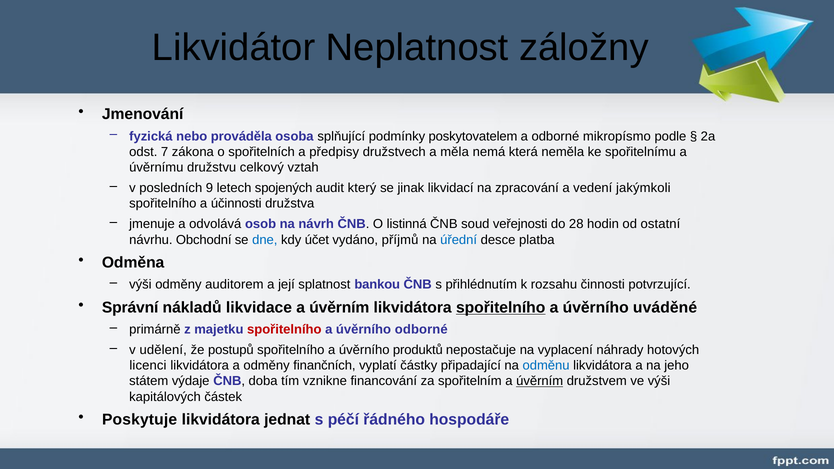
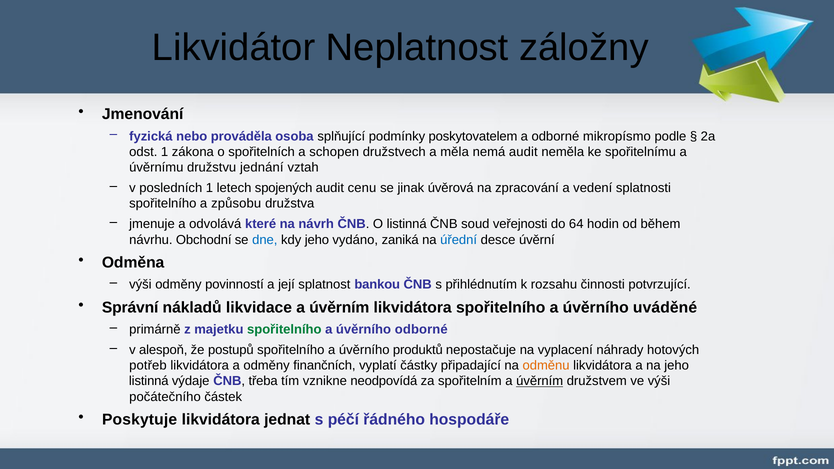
odst 7: 7 -> 1 (165, 152)
předpisy: předpisy -> schopen (334, 152)
nemá která: která -> audit (523, 152)
celkový: celkový -> jednání (262, 168)
posledních 9: 9 -> 1 (209, 188)
který: který -> cenu (362, 188)
likvidací: likvidací -> úvěrová (451, 188)
jakýmkoli: jakýmkoli -> splatnosti (643, 188)
účinnosti: účinnosti -> způsobu (236, 204)
osob: osob -> které (261, 224)
28: 28 -> 64 (576, 224)
ostatní: ostatní -> během (661, 224)
kdy účet: účet -> jeho (317, 240)
příjmů: příjmů -> zaniká (400, 240)
platba: platba -> úvěrní (537, 240)
auditorem: auditorem -> povinností (234, 285)
spořitelního underline: present -> none (501, 308)
spořitelního colour: red -> green (284, 330)
udělení: udělení -> alespoň (163, 350)
licenci: licenci -> potřeb (148, 366)
odměnu colour: blue -> orange (546, 366)
státem: státem -> listinná (149, 381)
doba: doba -> třeba (263, 381)
financování: financování -> neodpovídá (384, 381)
kapitálových: kapitálových -> počátečního (165, 397)
